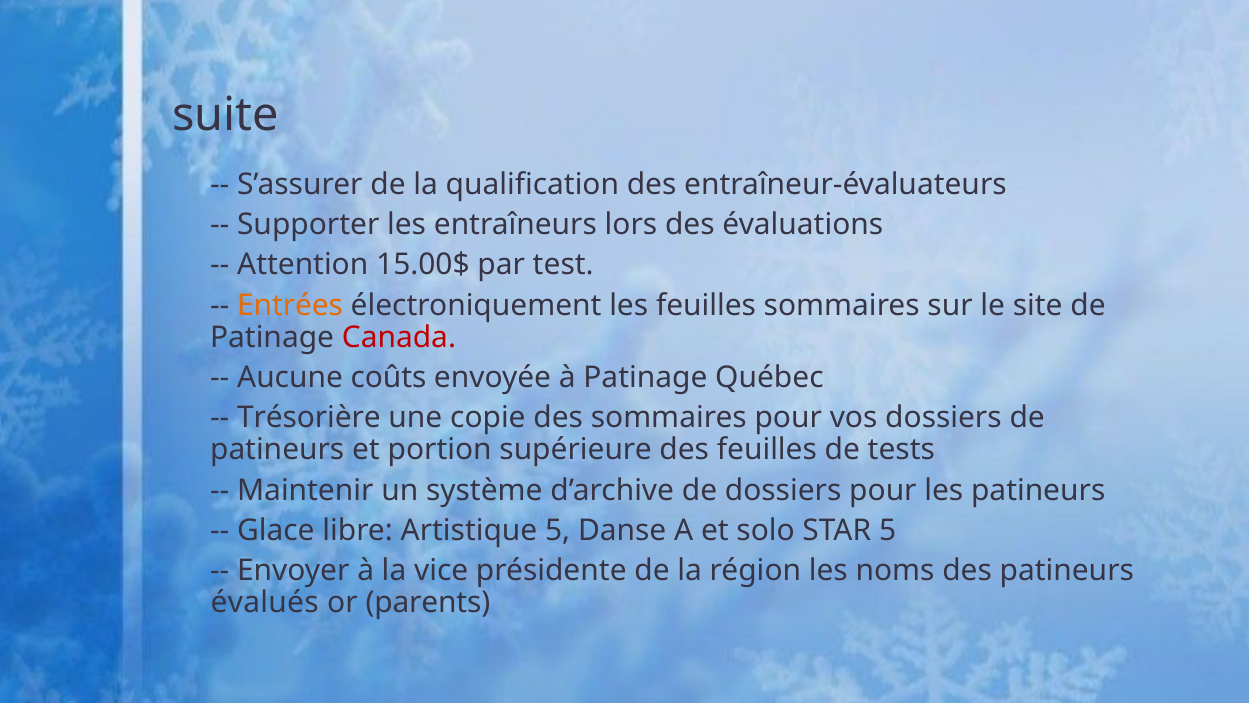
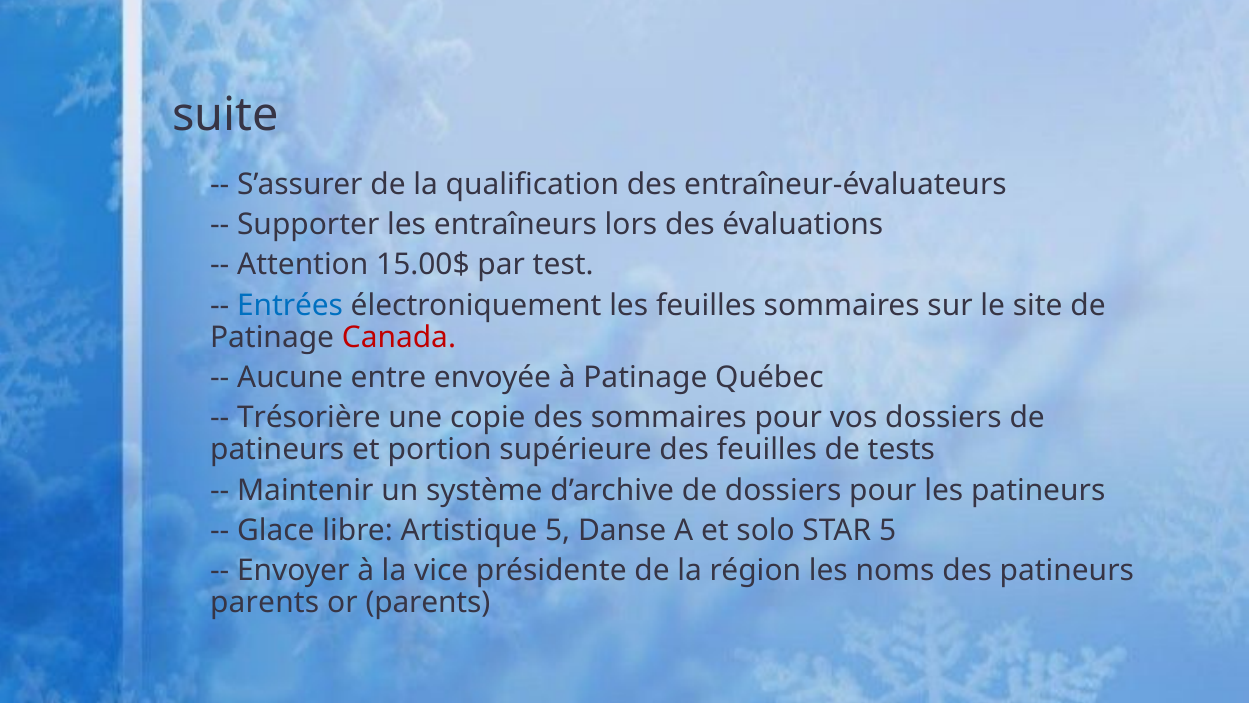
Entrées colour: orange -> blue (290, 305)
coûts: coûts -> entre (388, 378)
évalués: évalués -> parents (265, 603)
